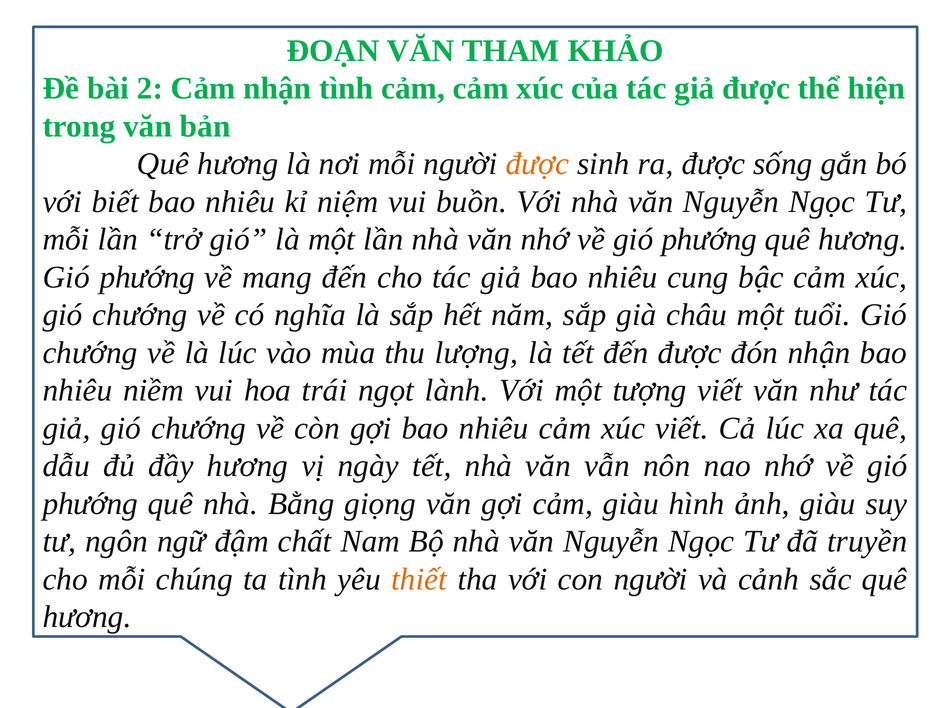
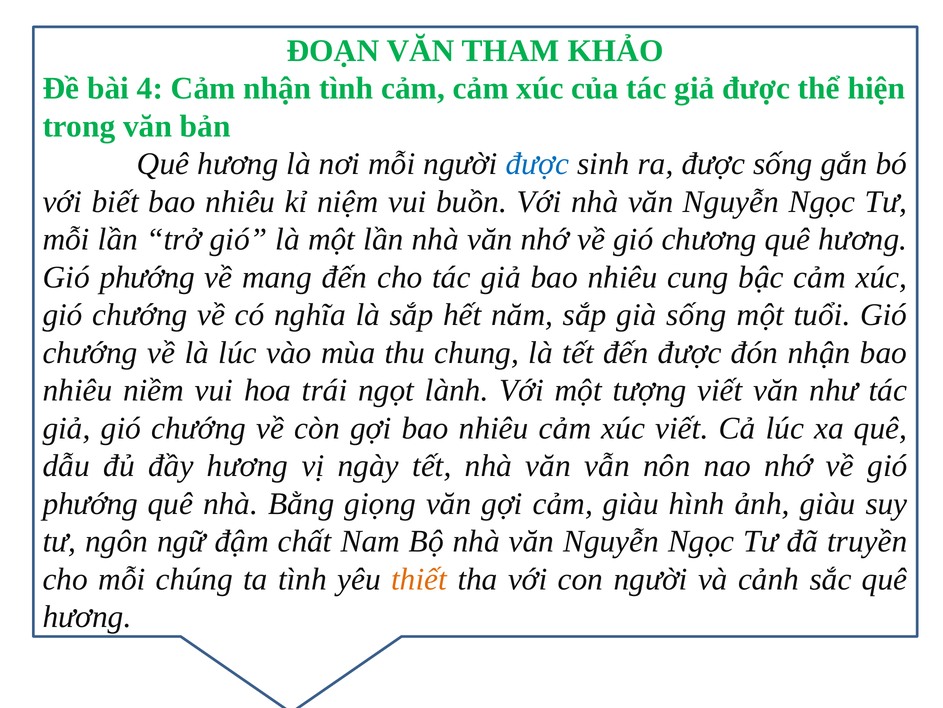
2: 2 -> 4 (150, 88)
được colour: orange -> blue (537, 164)
phướng: phướng -> chương (709, 239)
già châu: châu -> sống (696, 315)
lượng: lượng -> chung (477, 352)
